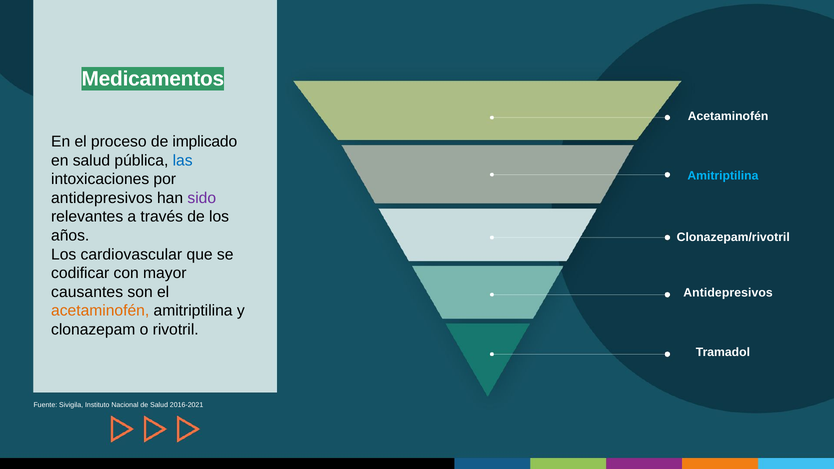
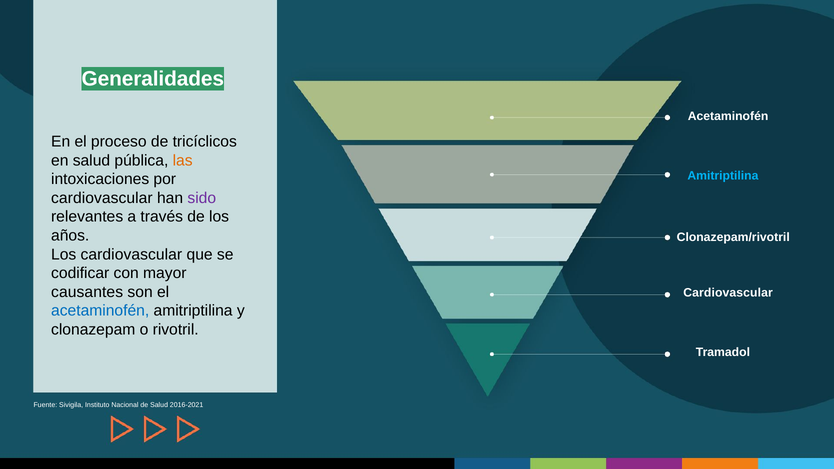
Medicamentos: Medicamentos -> Generalidades (153, 79)
implicado: implicado -> tricíclicos (205, 142)
las colour: blue -> orange (183, 161)
antidepresivos: antidepresivos -> cardiovascular (102, 198)
Antidepresivos: Antidepresivos -> Cardiovascular (728, 293)
acetaminofén colour: orange -> blue (100, 311)
